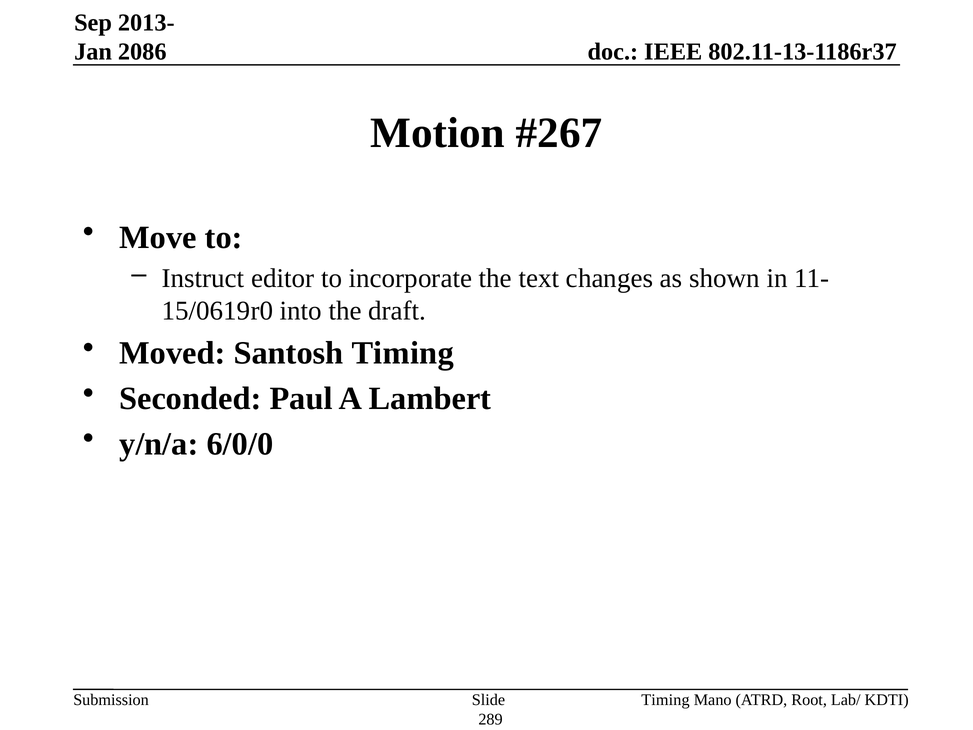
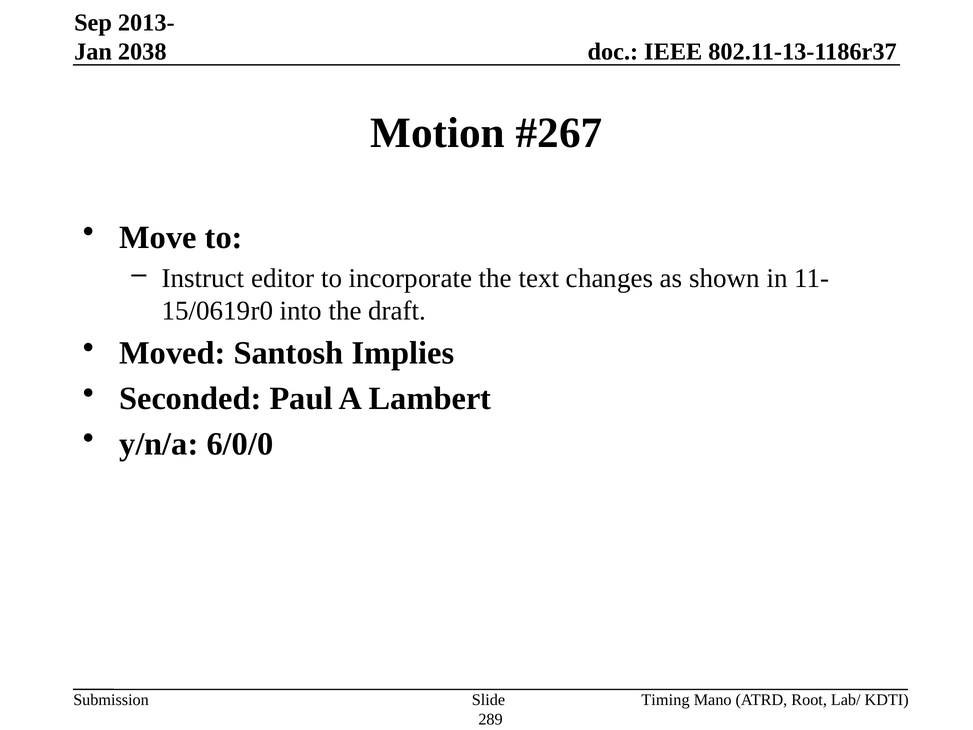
2086: 2086 -> 2038 (142, 52)
Santosh Timing: Timing -> Implies (403, 353)
